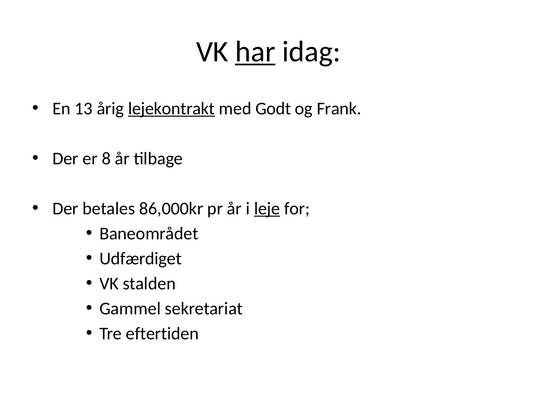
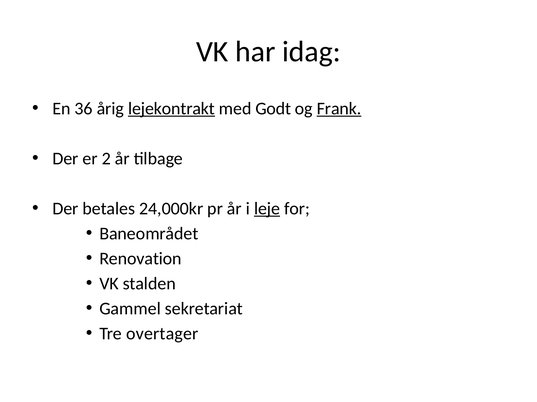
har underline: present -> none (255, 52)
13: 13 -> 36 (84, 109)
Frank underline: none -> present (339, 109)
8: 8 -> 2 (106, 159)
86,000kr: 86,000kr -> 24,000kr (171, 209)
Udfærdiget: Udfærdiget -> Renovation (141, 259)
eftertiden: eftertiden -> overtager (162, 334)
